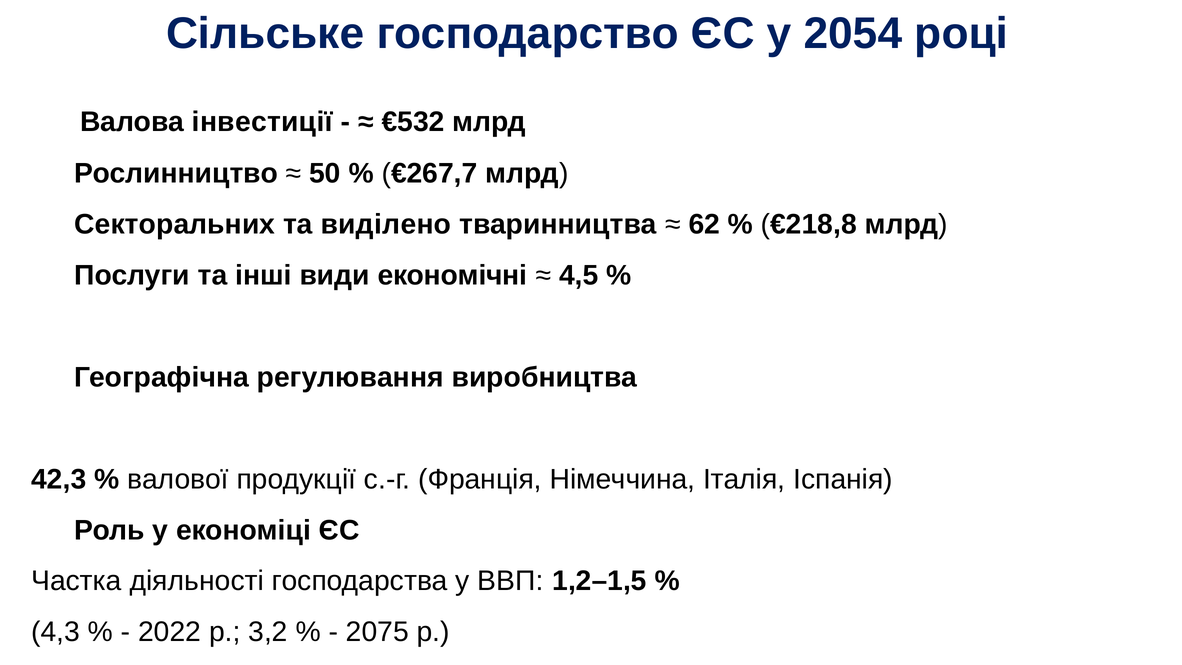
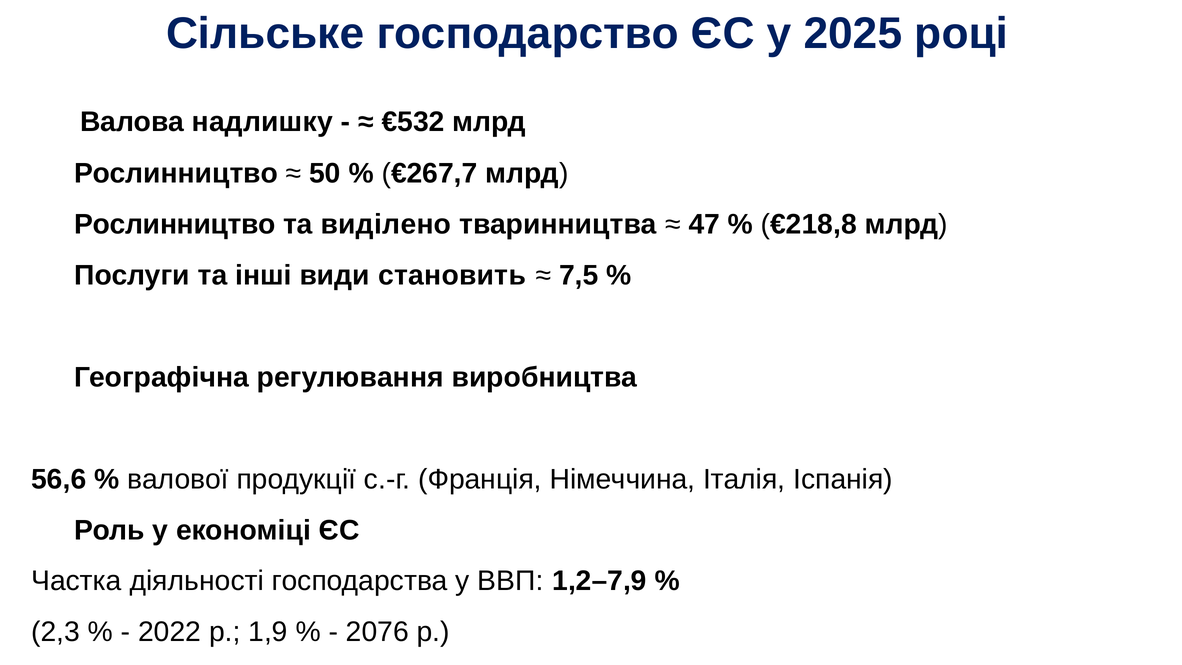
2054: 2054 -> 2025 (853, 34)
інвестиції: інвестиції -> надлишку (262, 122)
Секторальних: Секторальних -> Рослинництво (175, 225)
62: 62 -> 47 (704, 225)
економічні: економічні -> становить (452, 275)
4,5: 4,5 -> 7,5 (579, 275)
42,3: 42,3 -> 56,6 (59, 479)
1,2–1,5: 1,2–1,5 -> 1,2–7,9 (600, 581)
4,3: 4,3 -> 2,3 (56, 632)
3,2: 3,2 -> 1,9 (268, 632)
2075: 2075 -> 2076 (377, 632)
